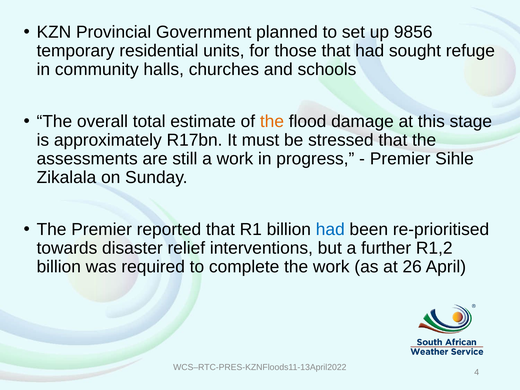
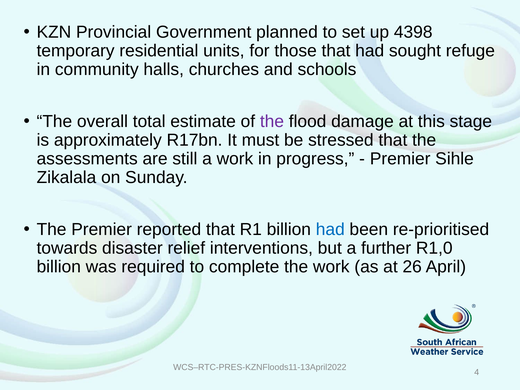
9856: 9856 -> 4398 (413, 32)
the colour: orange -> purple (272, 121)
R1,2: R1,2 -> R1,0 (434, 248)
